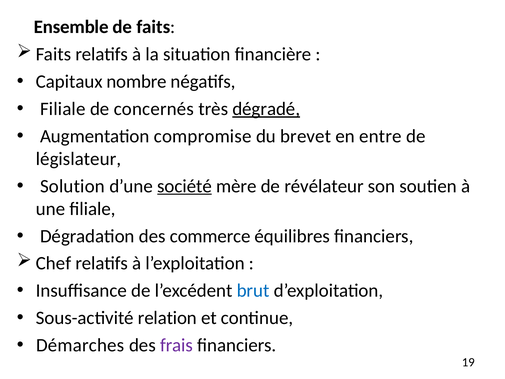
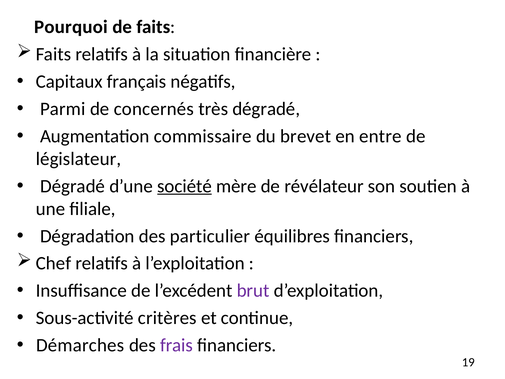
Ensemble: Ensemble -> Pourquoi (71, 27)
nombre: nombre -> français (137, 82)
Filiale: Filiale -> Parmi (63, 109)
dégradé underline: present -> none (266, 109)
compromise: compromise -> commissaire (203, 136)
Solution: Solution -> Dégradé (73, 186)
commerce: commerce -> particulier (210, 236)
brut colour: blue -> purple (253, 290)
relation: relation -> critères (167, 318)
